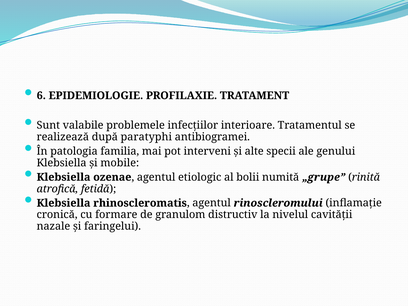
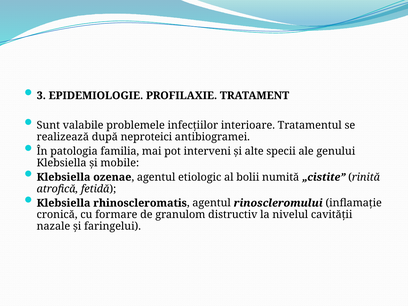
6: 6 -> 3 (41, 96)
paratyphi: paratyphi -> neproteici (146, 137)
„grupe: „grupe -> „cistite (324, 177)
